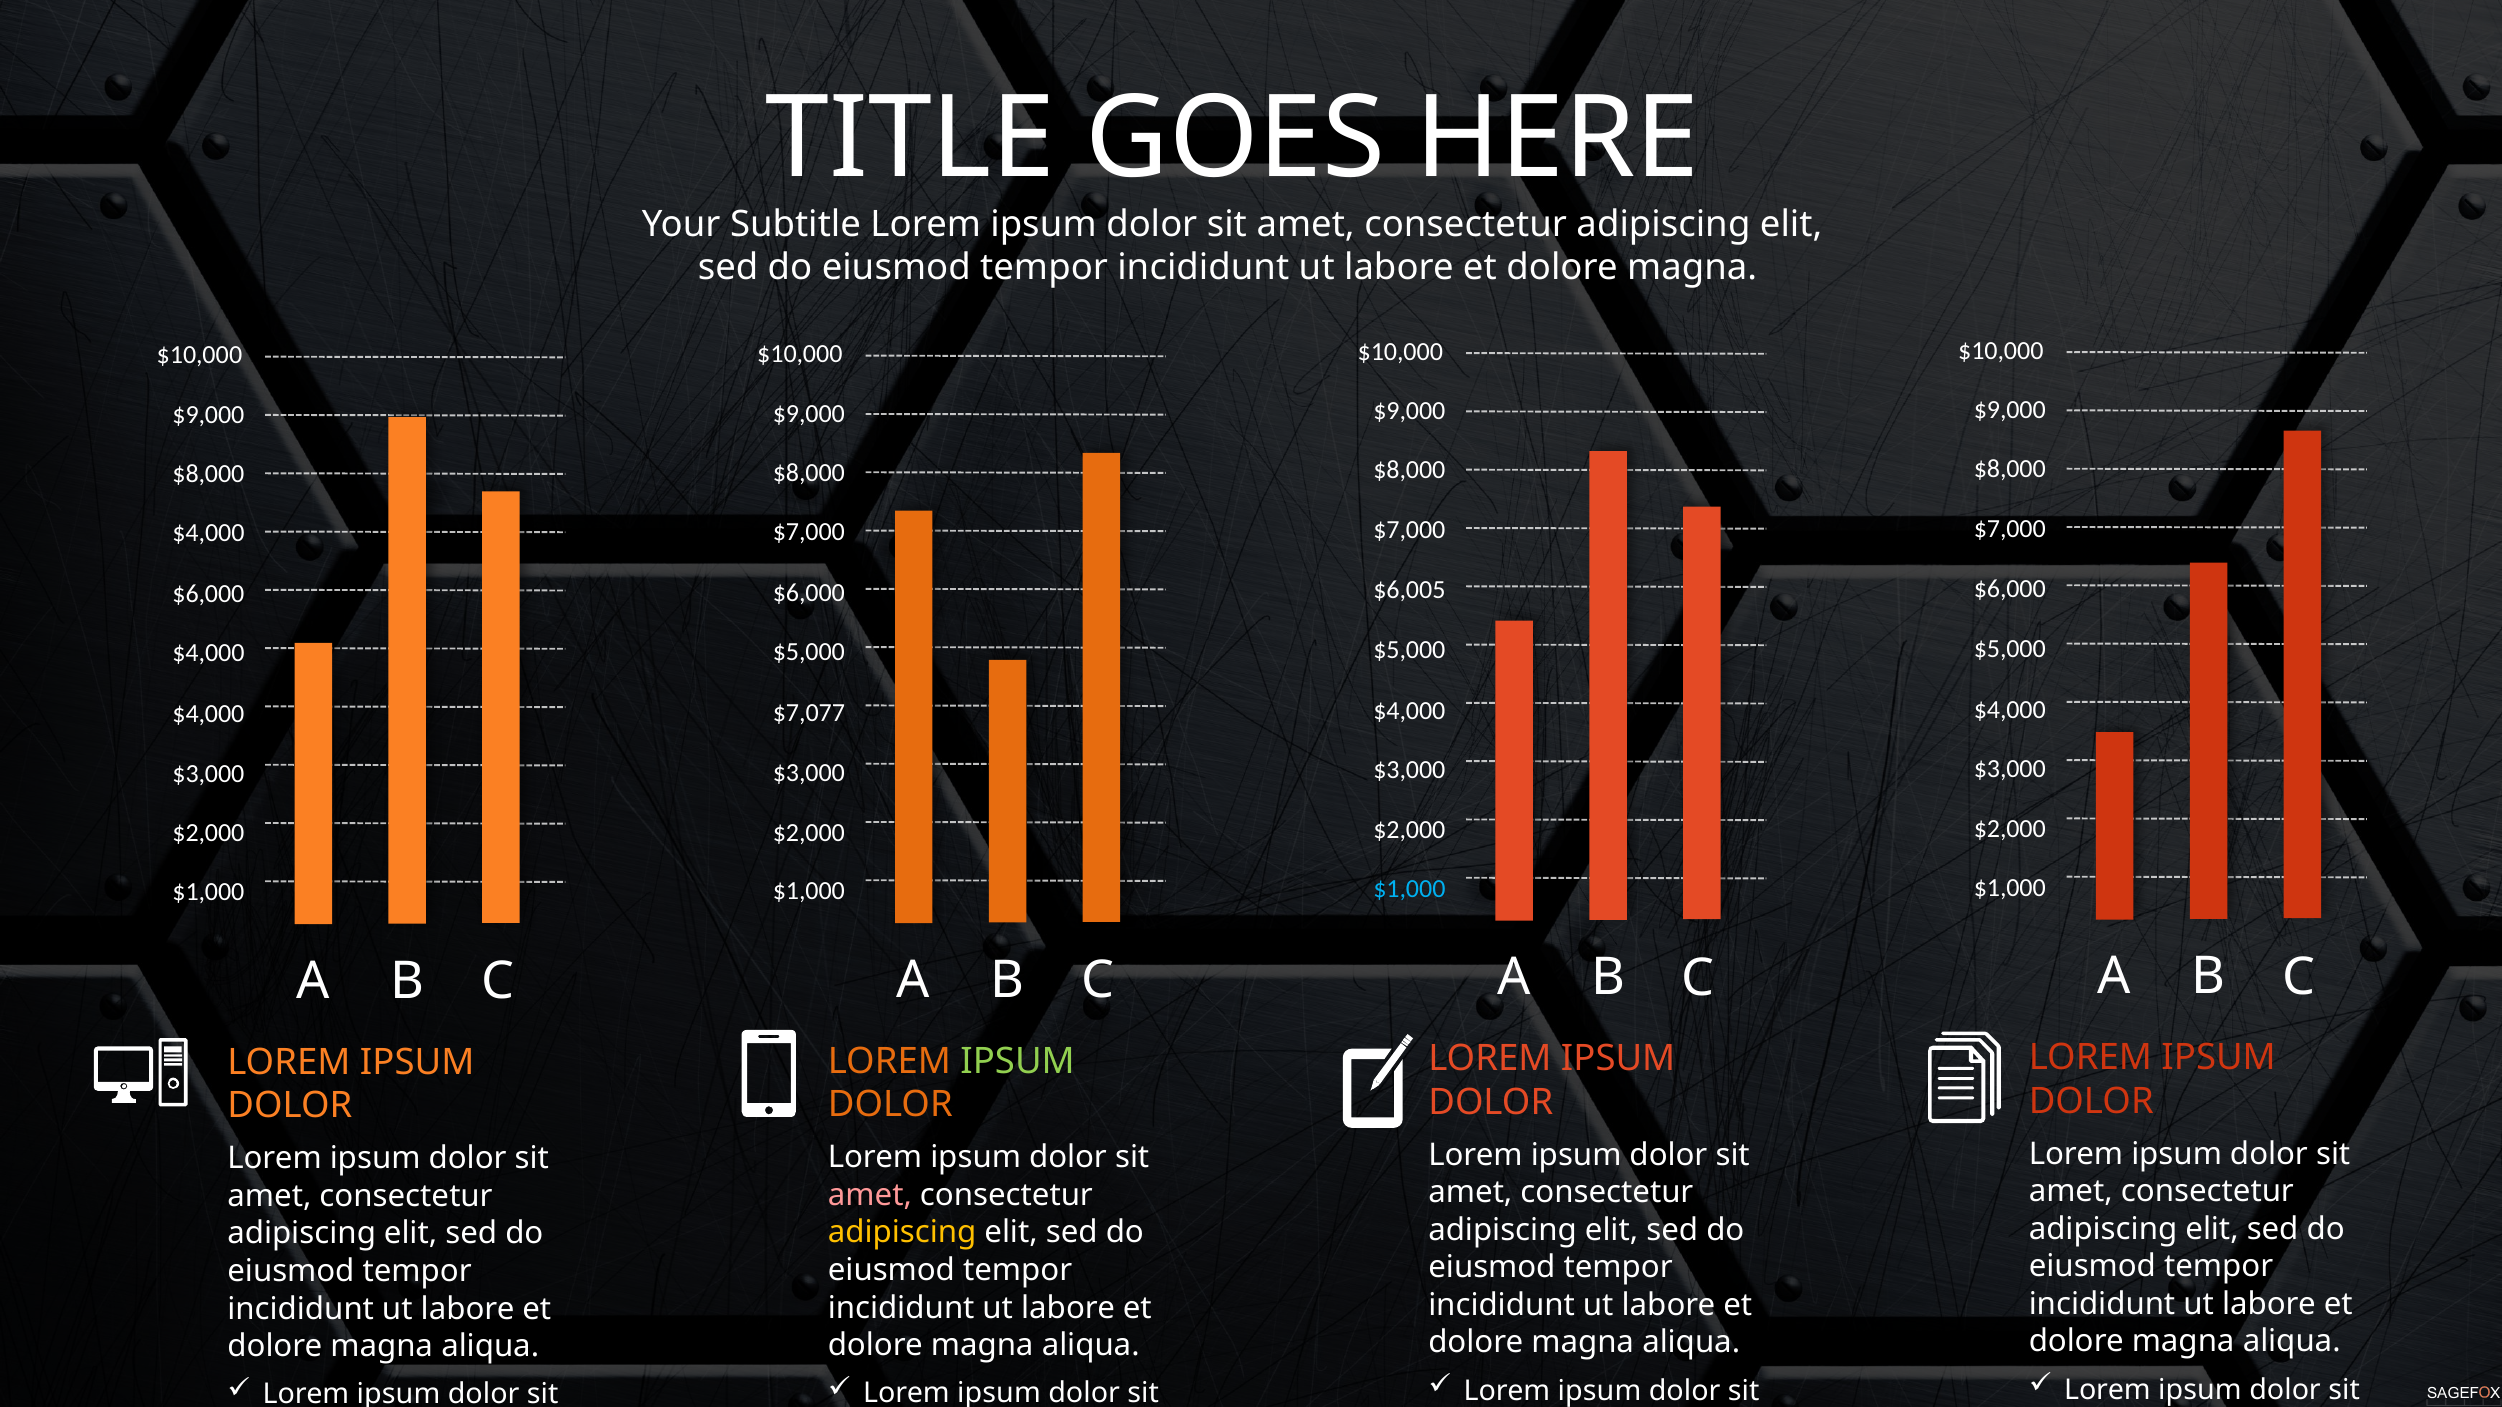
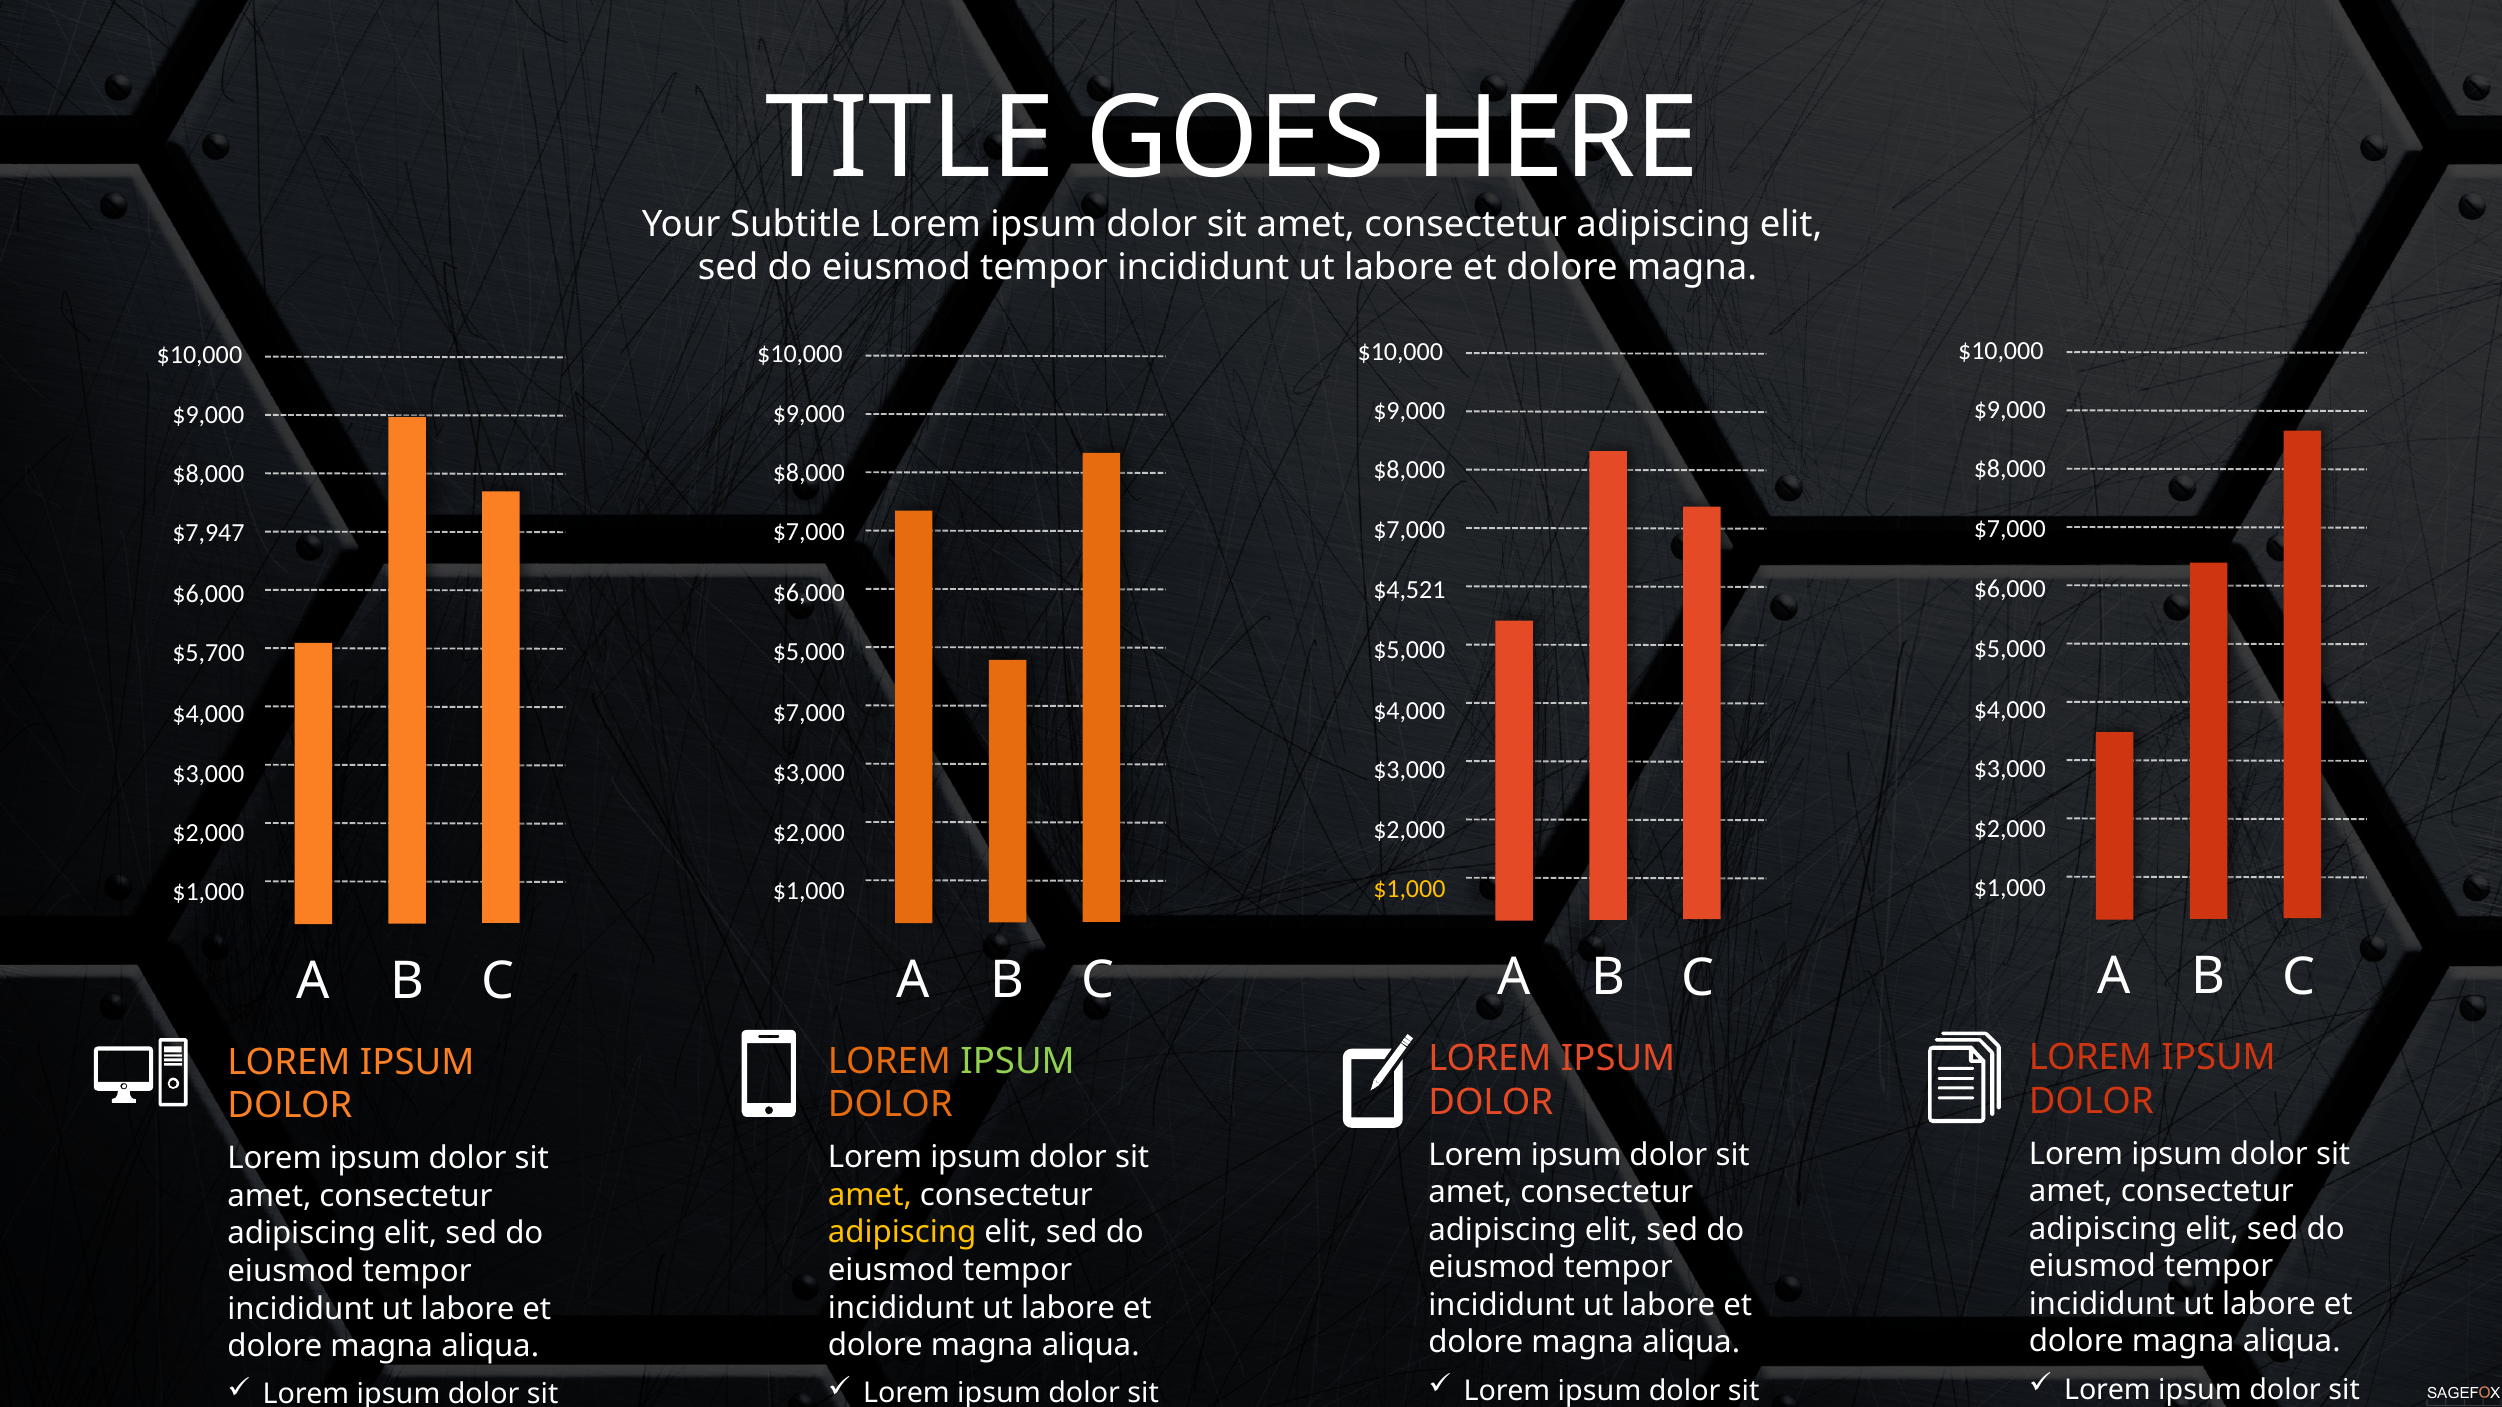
$4,000: $4,000 -> $7,947 (208, 533)
$6,005: $6,005 -> $4,521 (1409, 591)
$4,000: $4,000 -> $5,700 (208, 653)
$7,077: $7,077 -> $7,000 (809, 713)
$1,000 colour: light blue -> yellow (1409, 889)
amet colour: pink -> yellow (870, 1195)
